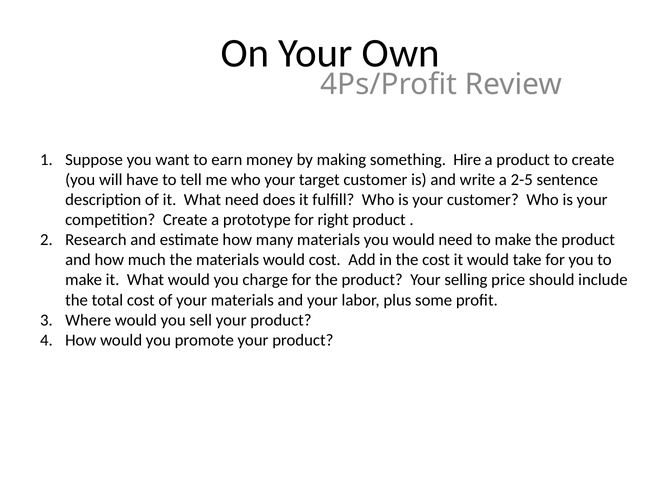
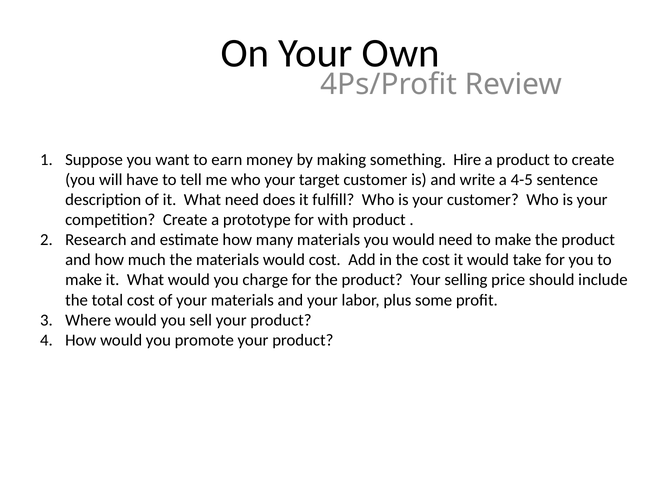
2-5: 2-5 -> 4-5 (522, 180)
right: right -> with (333, 220)
